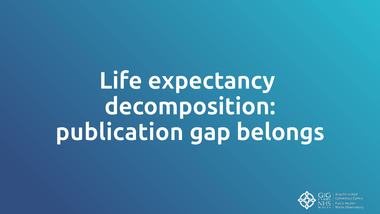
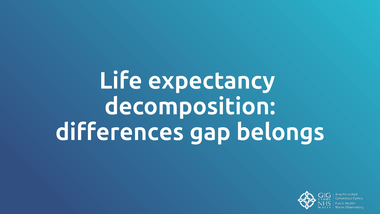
publication: publication -> differences (120, 132)
